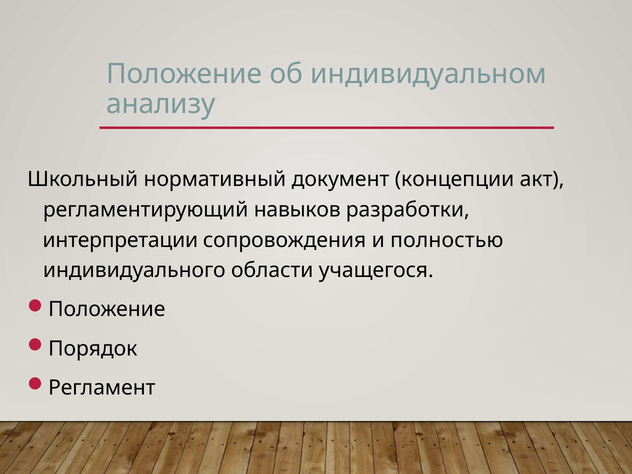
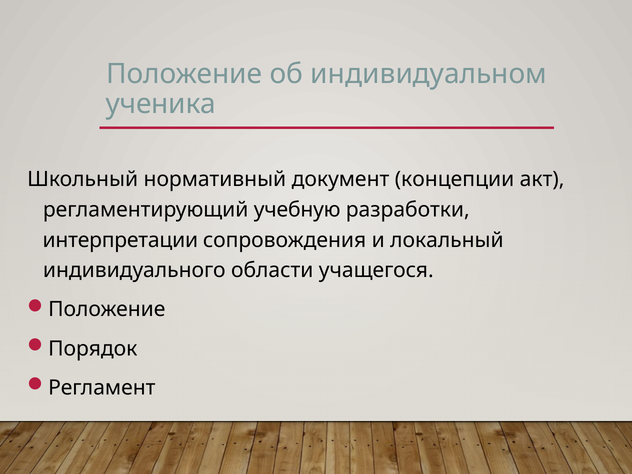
анализу: анализу -> ученика (161, 104)
навыков: навыков -> учебную (297, 210)
полностью: полностью -> локальный (447, 240)
